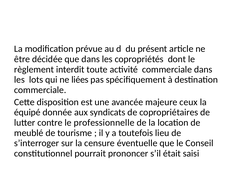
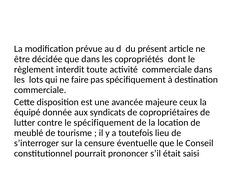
liées: liées -> faire (80, 80)
le professionnelle: professionnelle -> spécifiquement (104, 123)
